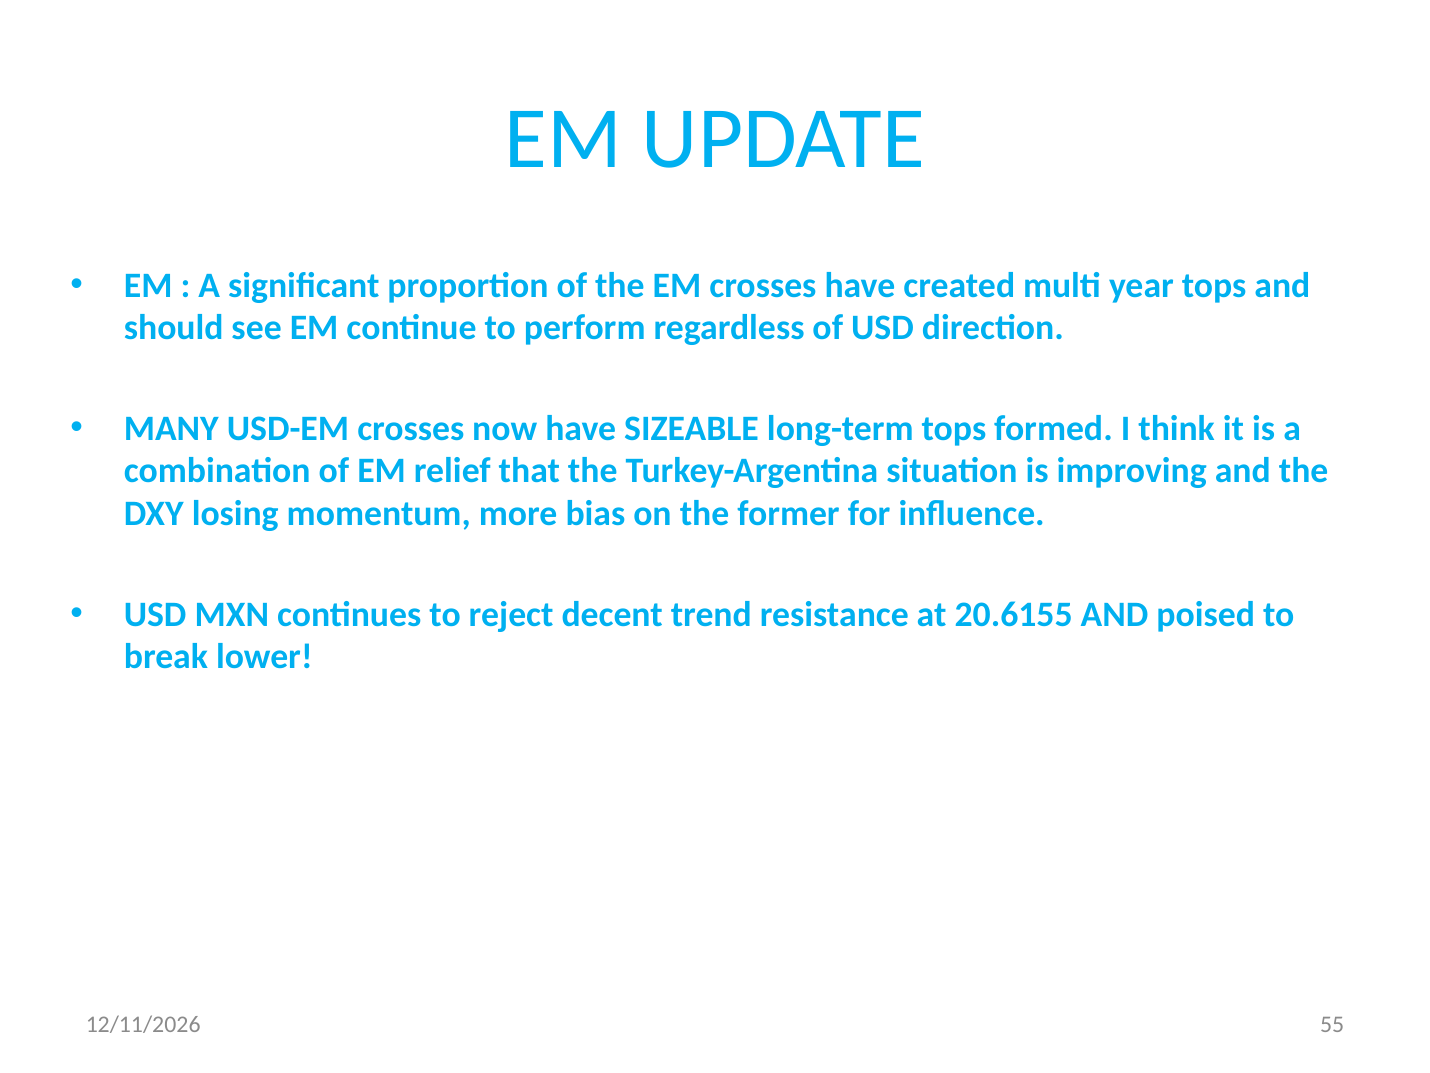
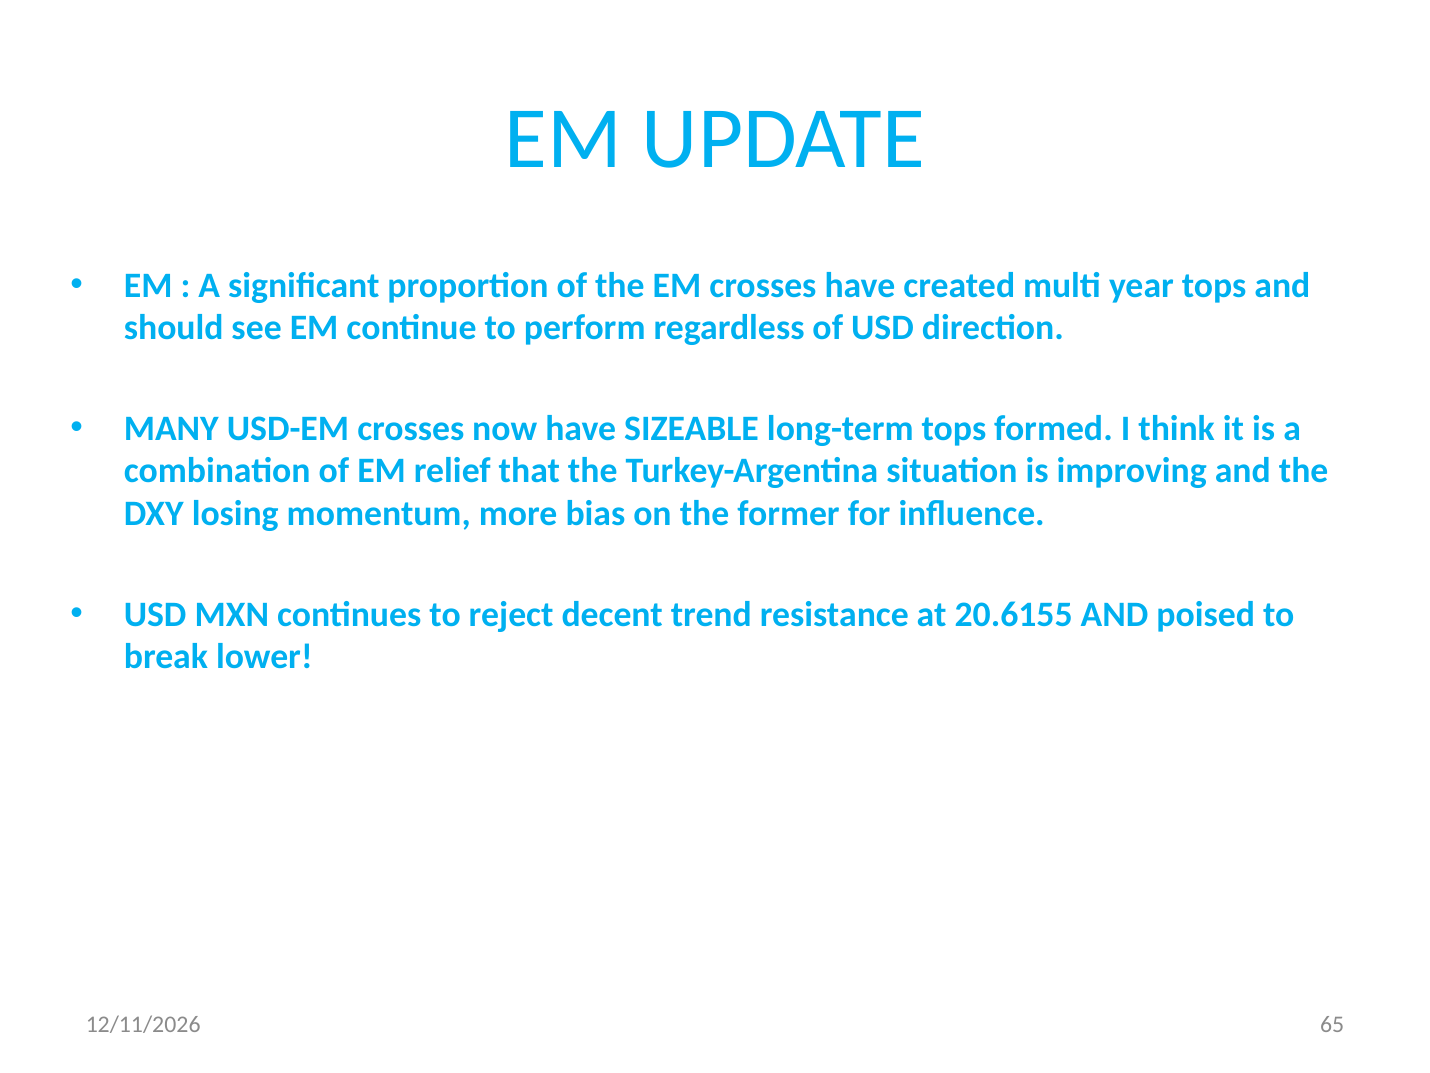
55: 55 -> 65 (1332, 1024)
